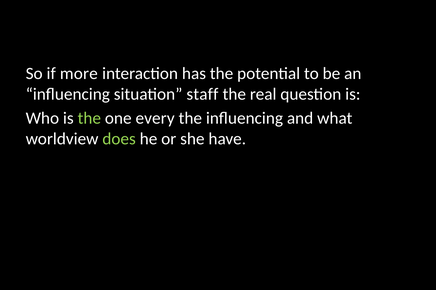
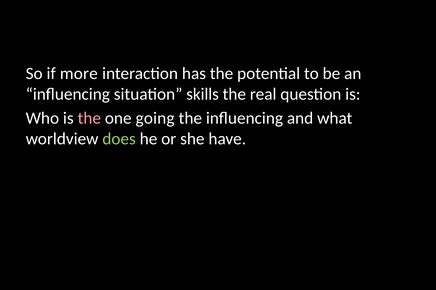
staff: staff -> skills (203, 94)
the colour: light green -> pink (89, 118)
every: every -> going (155, 118)
